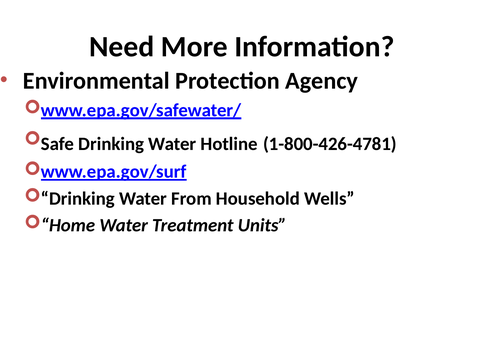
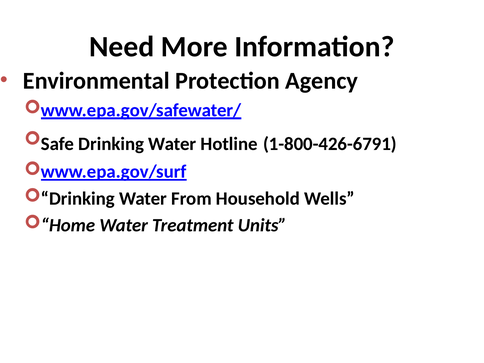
1-800-426-4781: 1-800-426-4781 -> 1-800-426-6791 (330, 144)
